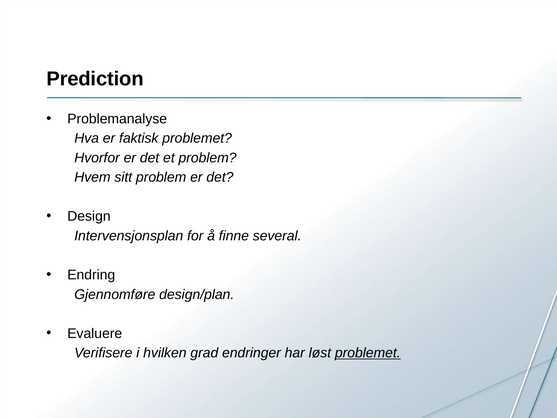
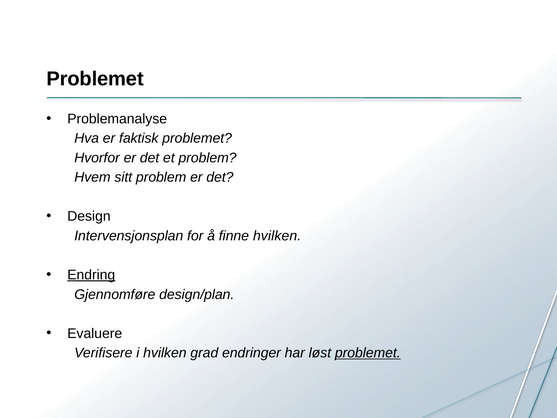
Prediction: Prediction -> Problemet (95, 79)
finne several: several -> hvilken (277, 236)
Endring underline: none -> present (91, 275)
